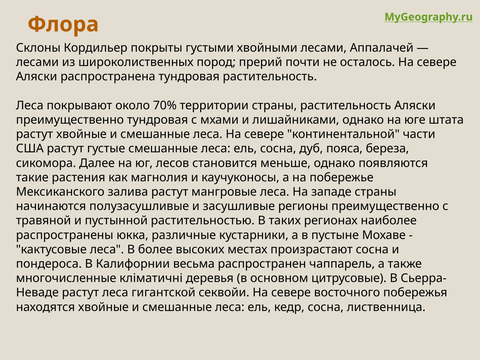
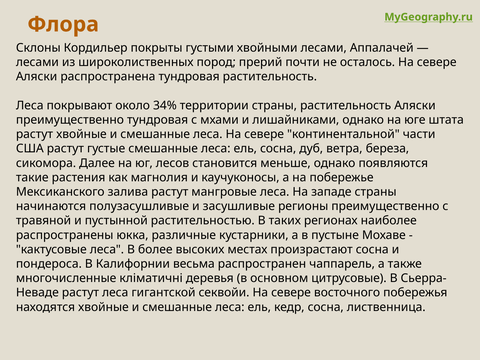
70%: 70% -> 34% (165, 105)
пояса: пояса -> ветра (344, 149)
